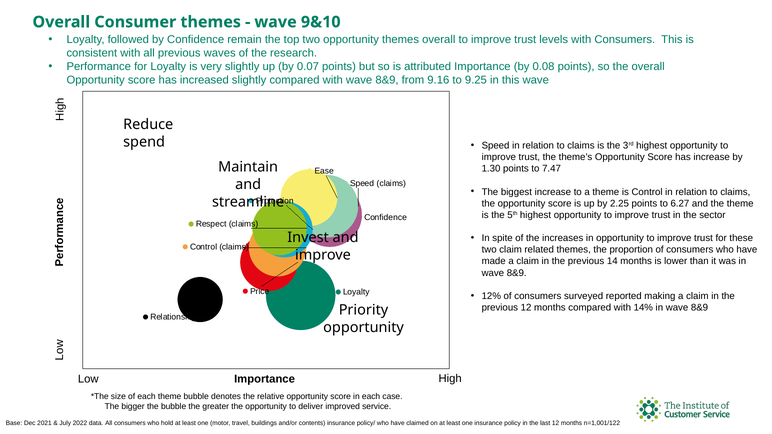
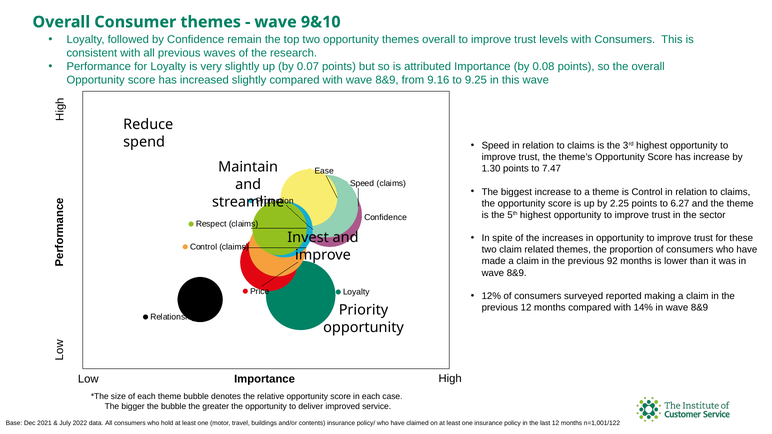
14: 14 -> 92 (612, 261)
